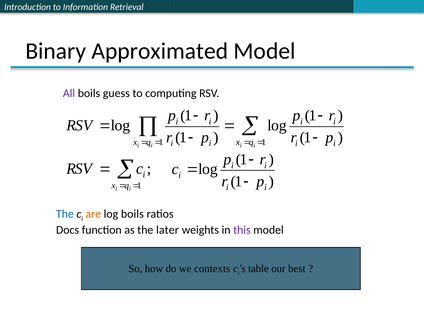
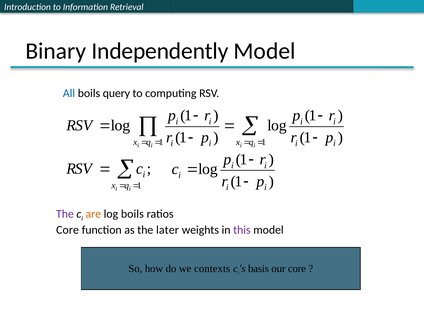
Approximated: Approximated -> Independently (160, 51)
All colour: purple -> blue (69, 93)
guess: guess -> query (116, 93)
The colour: blue -> purple (65, 214)
Docs: Docs -> Core (68, 230)
table: table -> basis (258, 269)
our best: best -> core (297, 269)
